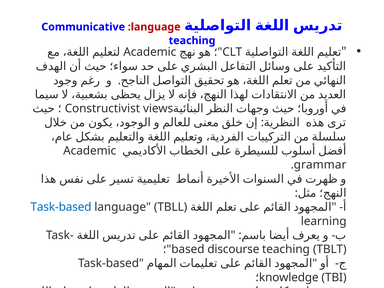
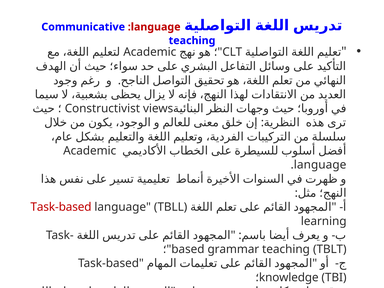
grammar: grammar -> language (320, 165)
Task-based colour: blue -> red (61, 207)
discourse: discourse -> grammar (233, 249)
